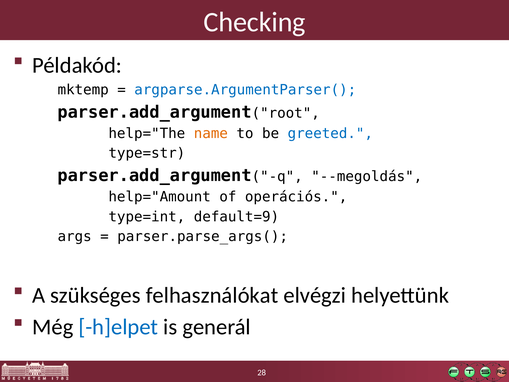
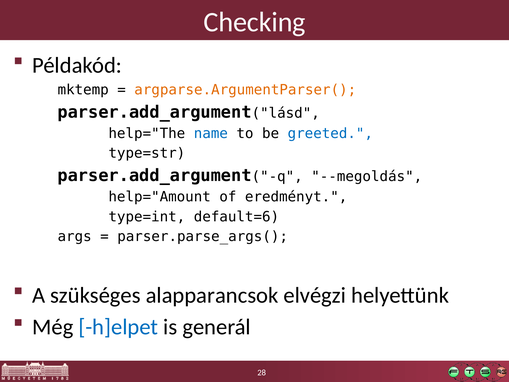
argparse.ArgumentParser( colour: blue -> orange (245, 90)
root: root -> lásd (286, 113)
name colour: orange -> blue (211, 133)
operációs: operációs -> eredményt (296, 197)
default=9: default=9 -> default=6 (236, 217)
felhasználókat: felhasználókat -> alapparancsok (212, 295)
